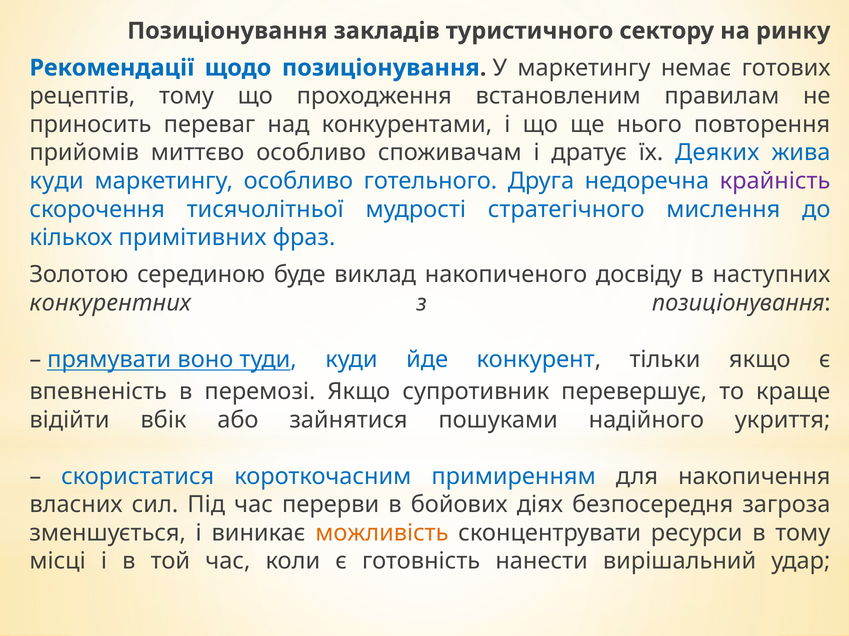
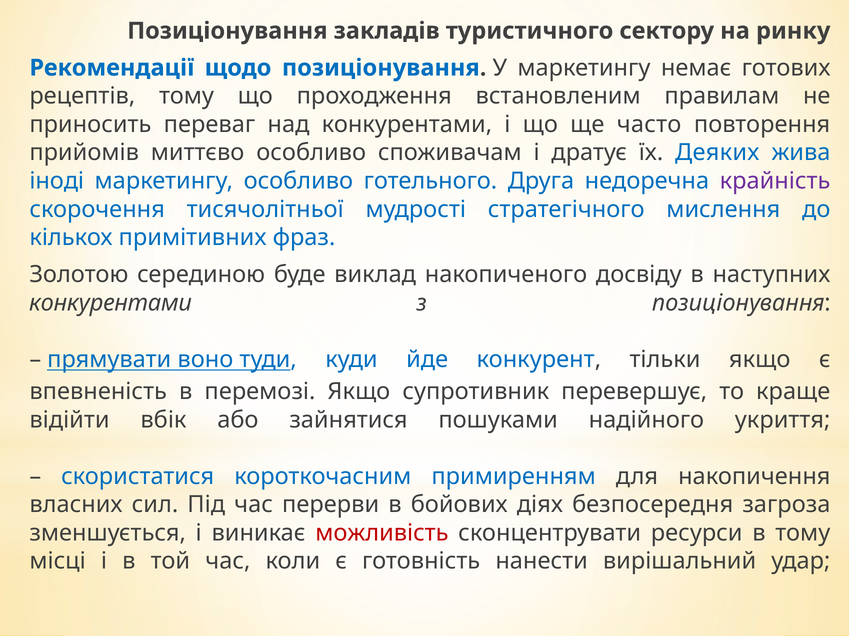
нього: нього -> часто (649, 125)
куди: куди -> іноді (57, 181)
конкурентних: конкурентних -> конкурентами (110, 303)
можливість colour: orange -> red (382, 534)
